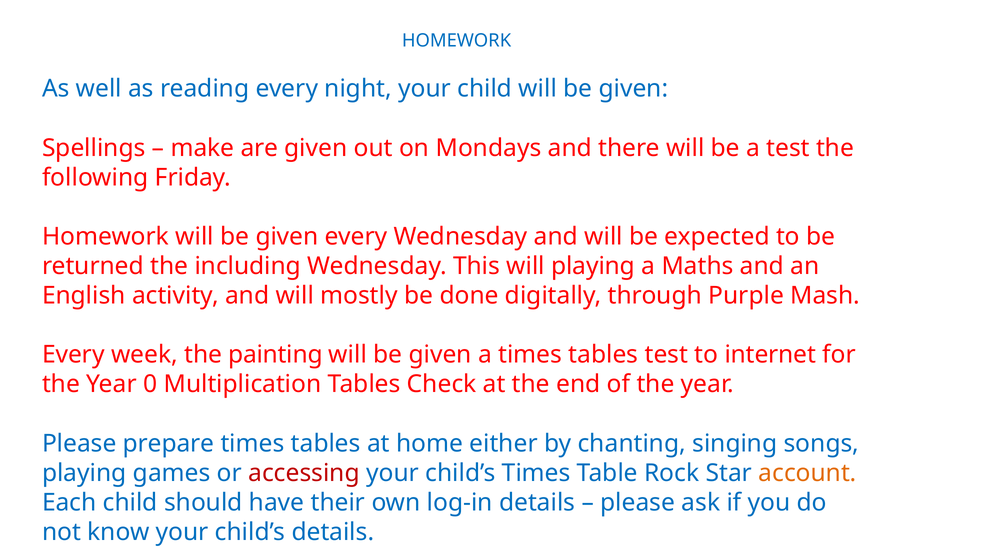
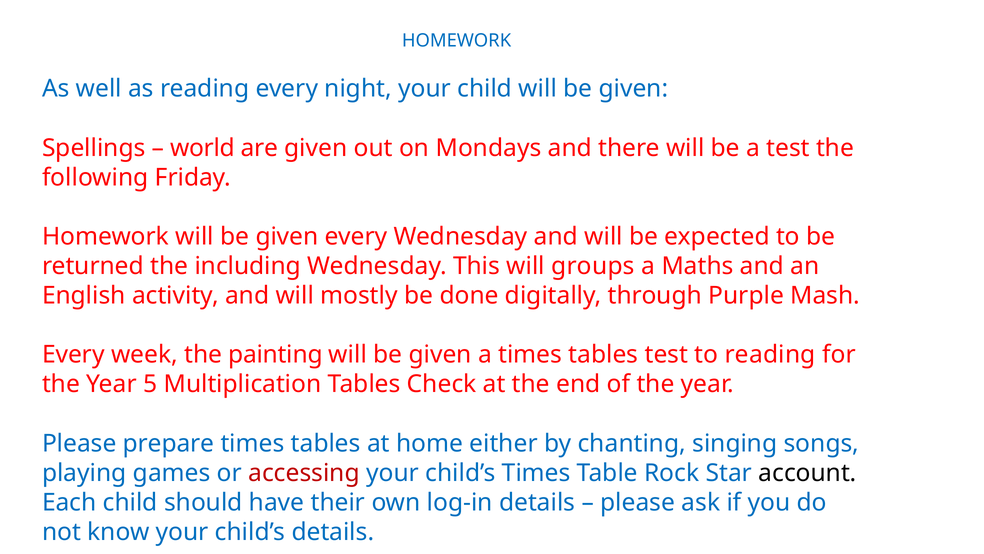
make: make -> world (203, 148)
will playing: playing -> groups (593, 266)
to internet: internet -> reading (770, 354)
0: 0 -> 5 (150, 384)
account colour: orange -> black (807, 473)
